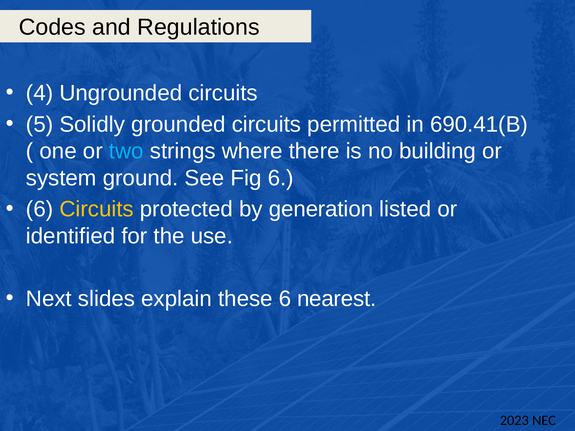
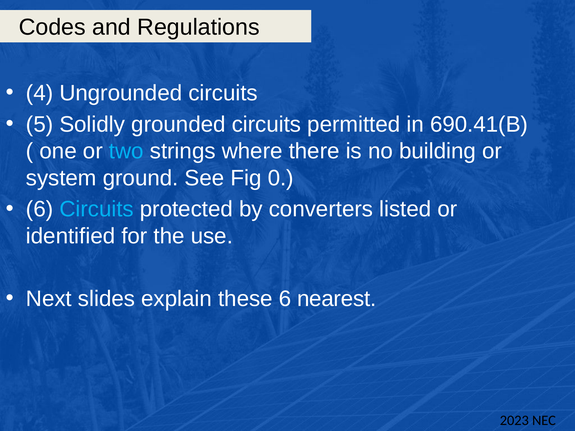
Fig 6: 6 -> 0 (281, 178)
Circuits colour: yellow -> light blue (97, 209)
generation: generation -> converters (321, 209)
